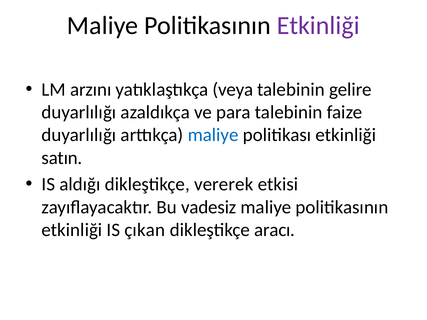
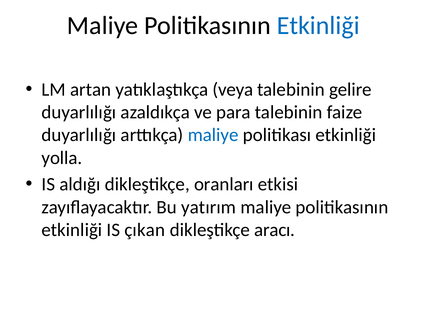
Etkinliği colour: purple -> blue (318, 26)
arzını: arzını -> artan (91, 90)
satın: satın -> yolla (62, 158)
vererek: vererek -> oranları (224, 184)
vadesiz: vadesiz -> yatırım (209, 207)
